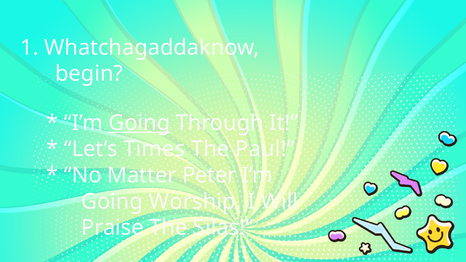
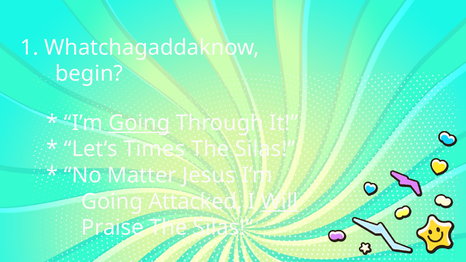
Paul: Paul -> Silas (265, 149)
Peter: Peter -> Jesus (209, 175)
Worship: Worship -> Attacked (196, 202)
Will underline: none -> present (280, 202)
